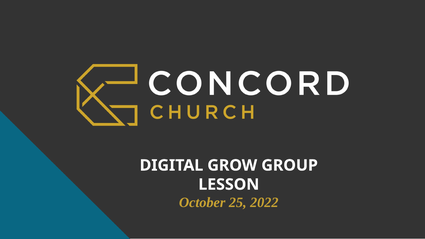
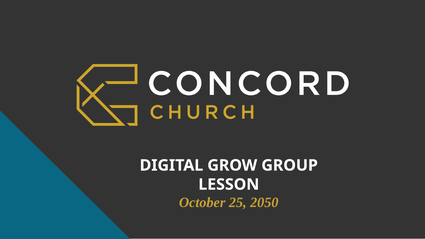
2022: 2022 -> 2050 (264, 202)
